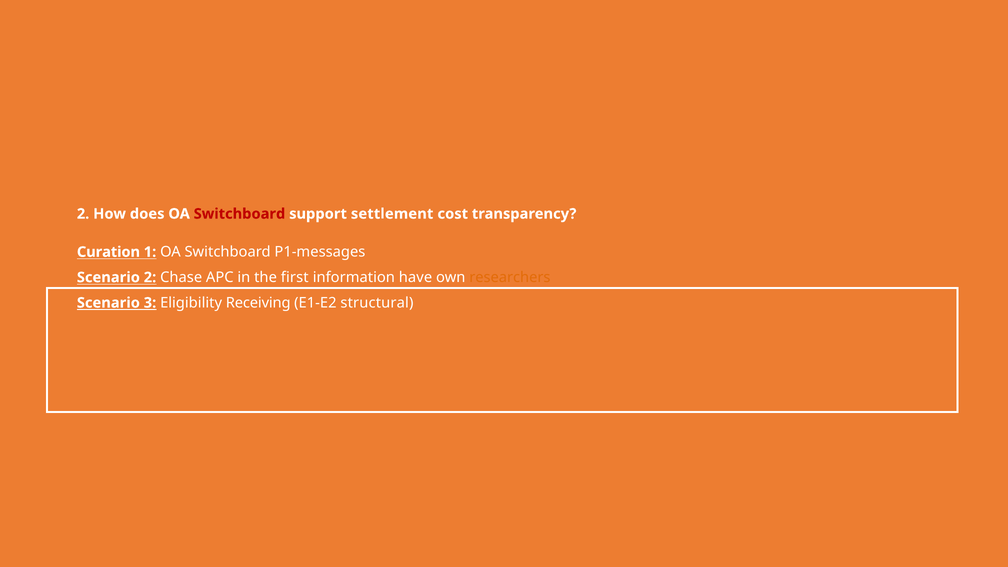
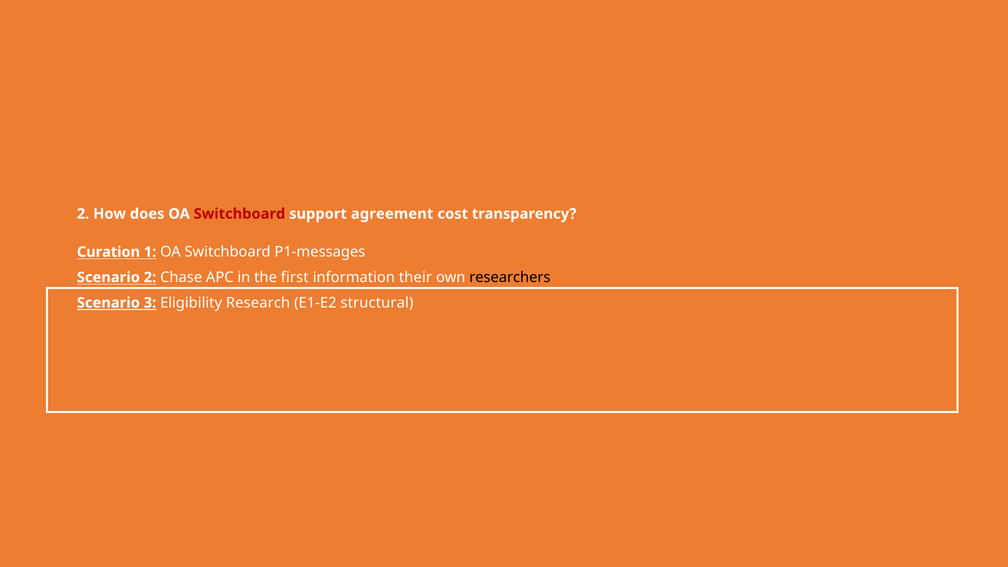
settlement: settlement -> agreement (392, 214)
have: have -> their (415, 277)
researchers colour: orange -> black (510, 277)
Receiving: Receiving -> Research (258, 303)
